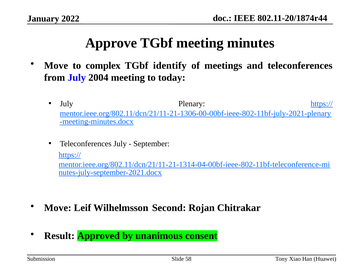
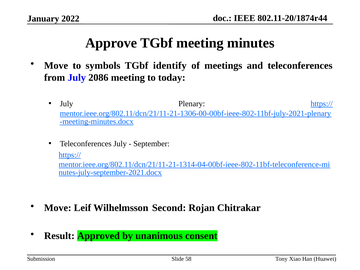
complex: complex -> symbols (103, 66)
2004: 2004 -> 2086 (98, 78)
